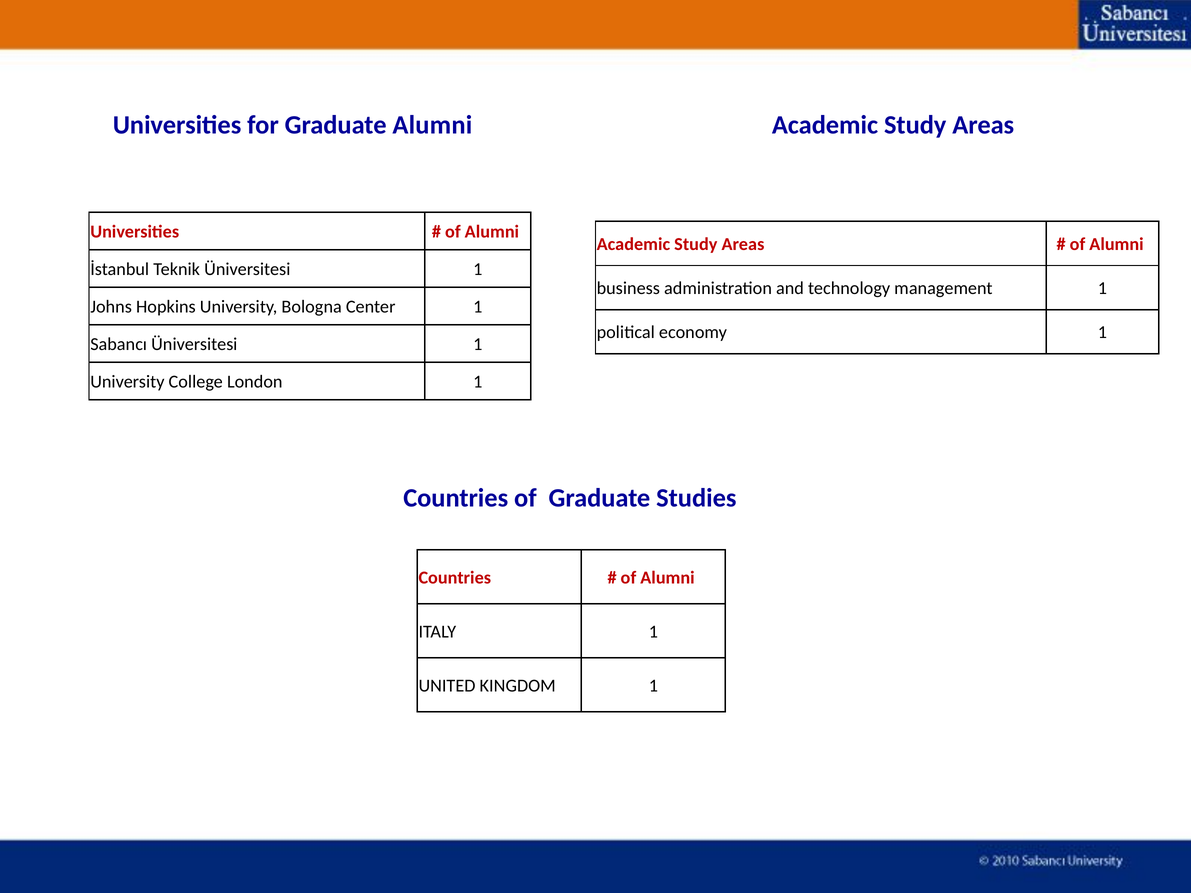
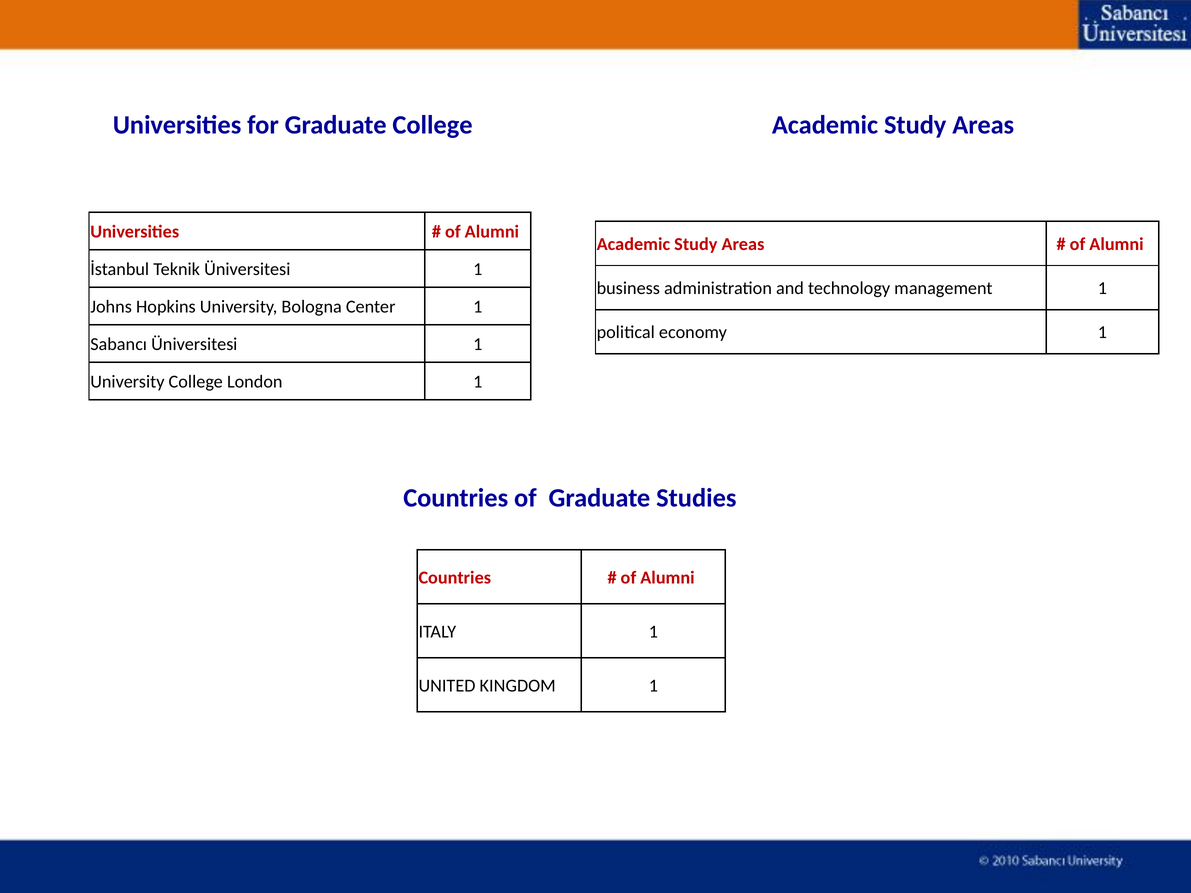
Graduate Alumni: Alumni -> College (433, 125)
